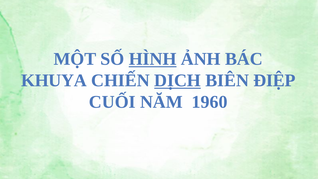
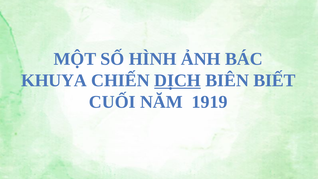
HÌNH underline: present -> none (153, 59)
ĐIỆP: ĐIỆP -> BIẾT (274, 80)
1960: 1960 -> 1919 (210, 102)
